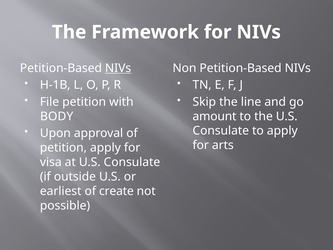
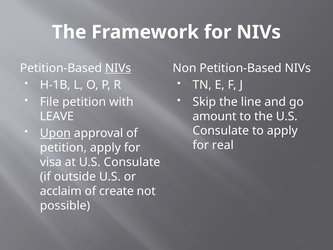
BODY: BODY -> LEAVE (57, 116)
Upon underline: none -> present (55, 133)
arts: arts -> real (223, 145)
earliest: earliest -> acclaim (61, 191)
